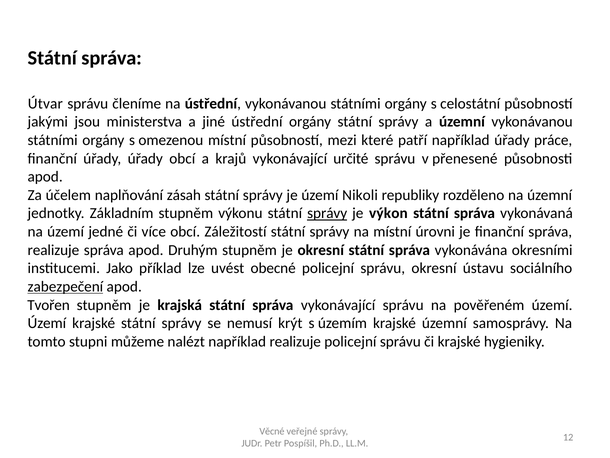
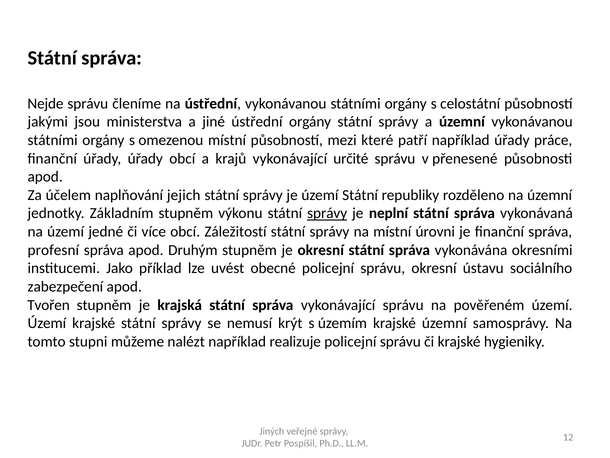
Útvar: Útvar -> Nejde (45, 103)
zásah: zásah -> jejich (184, 195)
území Nikoli: Nikoli -> Státní (360, 195)
výkon: výkon -> neplní (389, 213)
realizuje: realizuje -> profesní (53, 250)
zabezpečení underline: present -> none (65, 286)
Věcné: Věcné -> Jiných (272, 431)
